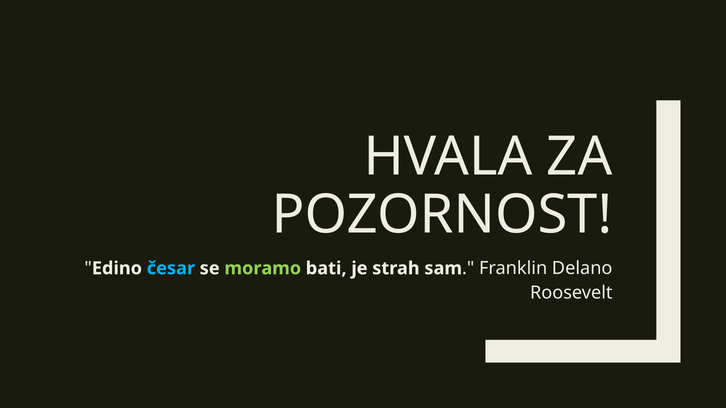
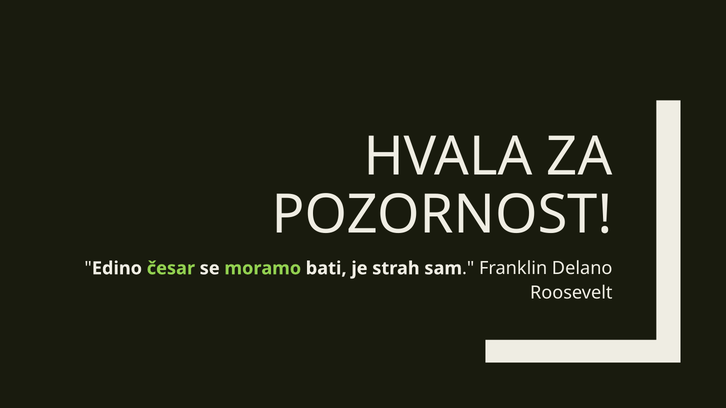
česar colour: light blue -> light green (171, 269)
